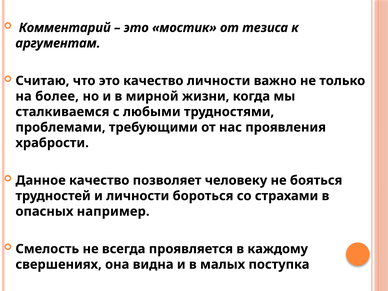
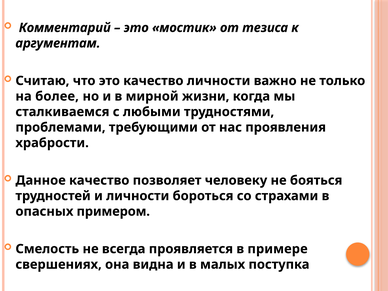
например: например -> примером (113, 211)
каждому: каждому -> примере (278, 249)
